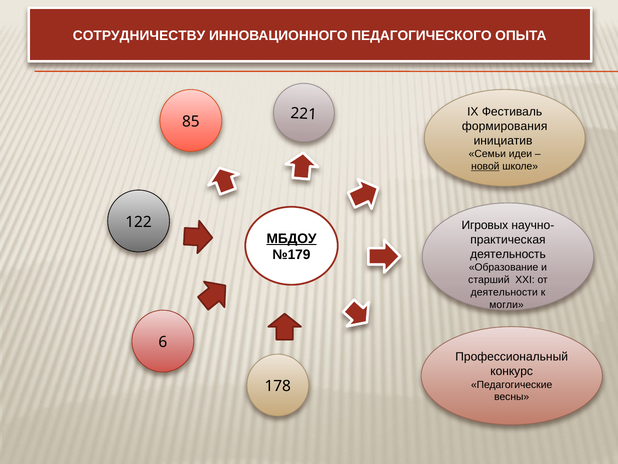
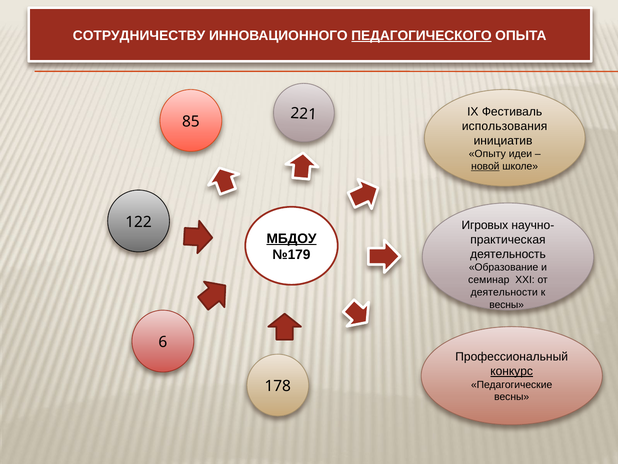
ПЕДАГОГИЧЕСКОГО underline: none -> present (421, 36)
формирования: формирования -> использования (505, 126)
Семьи: Семьи -> Опыту (487, 154)
старший: старший -> семинар (489, 280)
могли: могли -> весны (507, 304)
конкурс underline: none -> present (512, 371)
